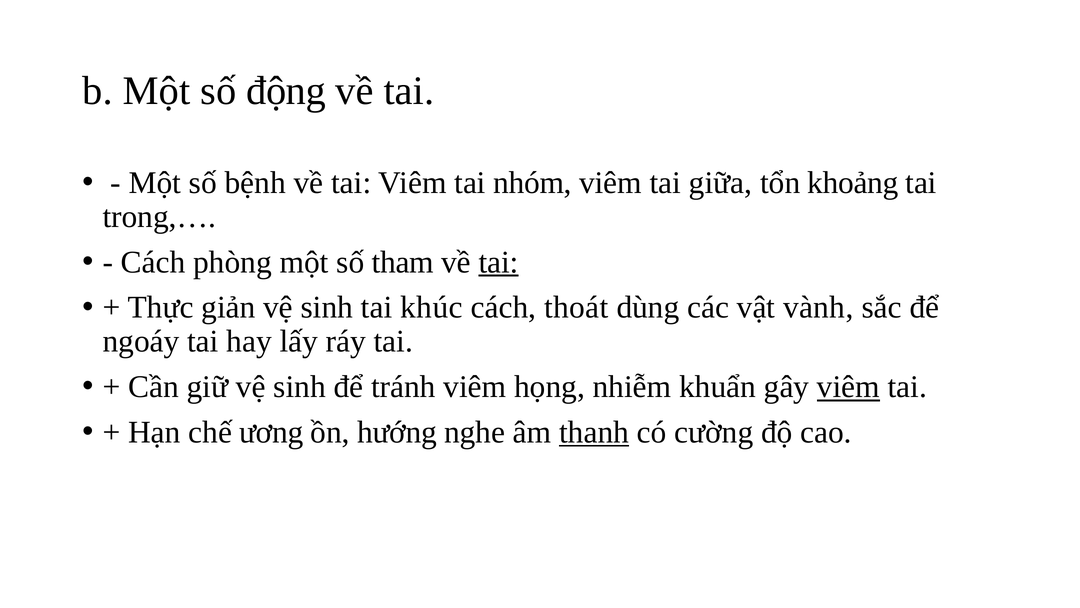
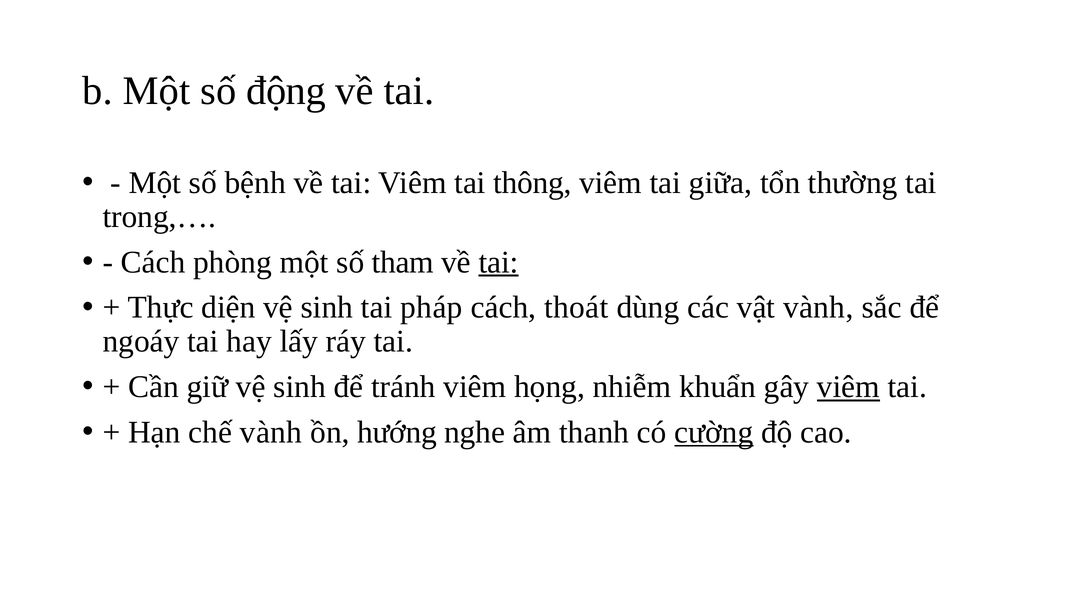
nhóm: nhóm -> thông (532, 183)
khoảng: khoảng -> thường (853, 183)
giản: giản -> diện (228, 307)
khúc: khúc -> pháp (431, 307)
chế ương: ương -> vành (271, 432)
thanh underline: present -> none (594, 432)
cường underline: none -> present (714, 432)
